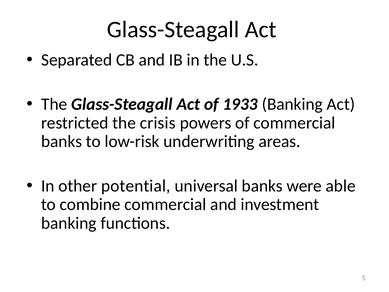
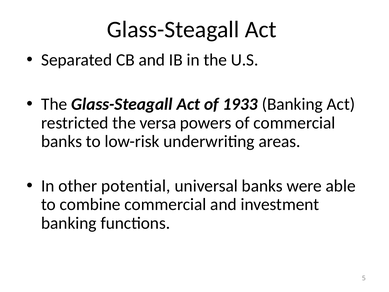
crisis: crisis -> versa (158, 123)
